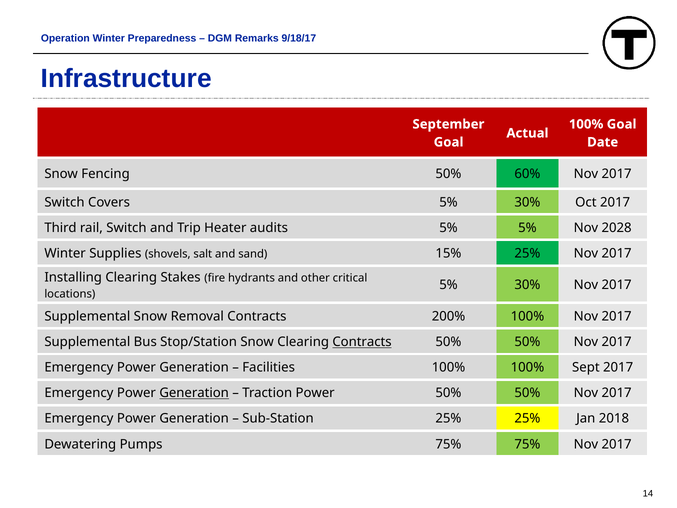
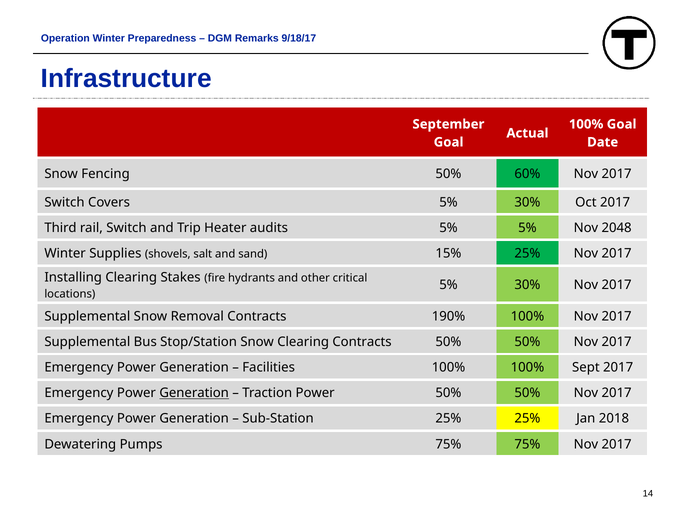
2028: 2028 -> 2048 (617, 228)
200%: 200% -> 190% (449, 316)
Contracts underline: present -> none (362, 342)
